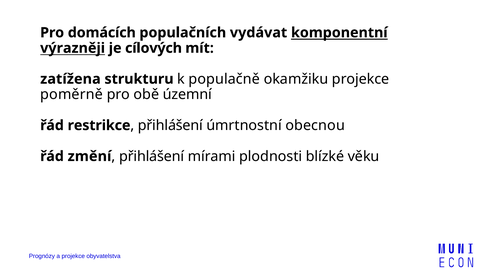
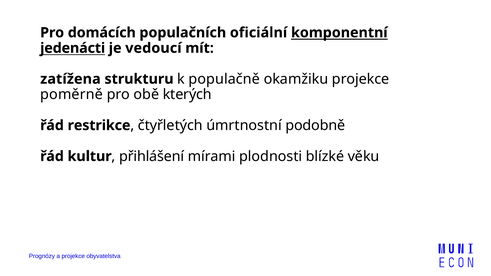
vydávat: vydávat -> oficiální (259, 33)
výrazněji: výrazněji -> jedenácti (73, 48)
cílových: cílových -> vedoucí (153, 48)
územní: územní -> kterých (187, 95)
přihlášení: přihlášení -> čtyřletých (170, 125)
obecnou: obecnou -> podobně (315, 125)
změní: změní -> kultur (90, 156)
